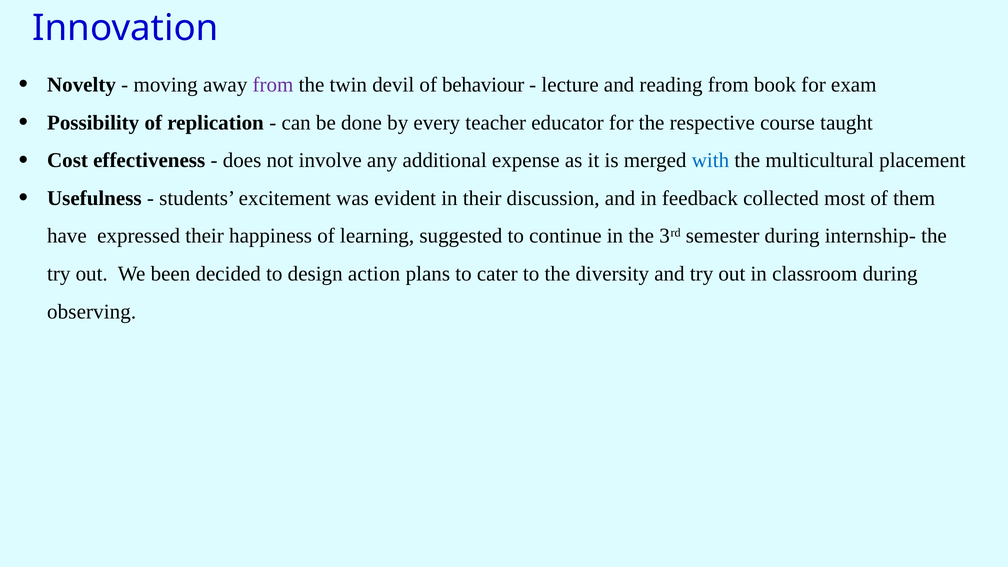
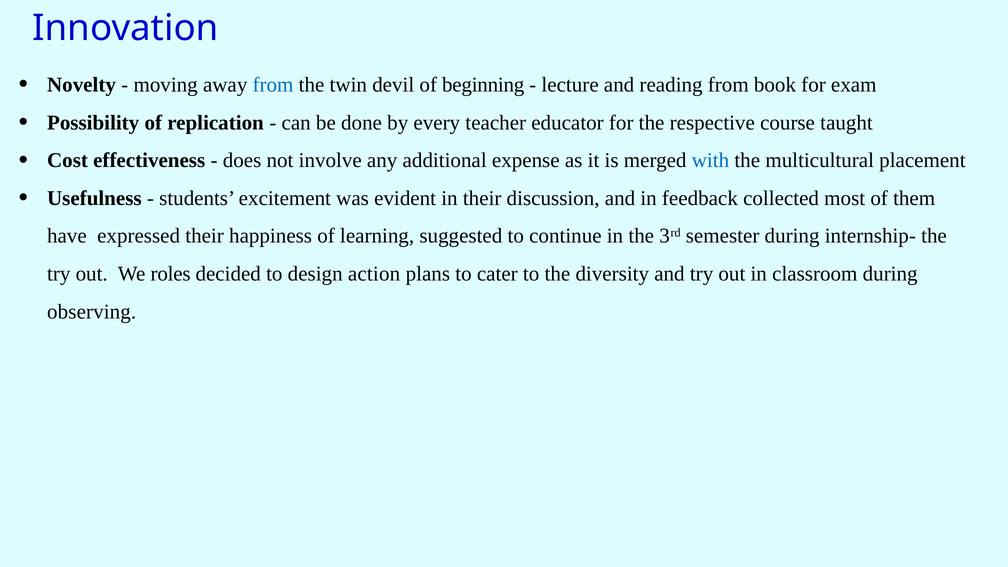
from colour: purple -> blue (273, 85)
behaviour: behaviour -> beginning (483, 85)
been: been -> roles (171, 274)
